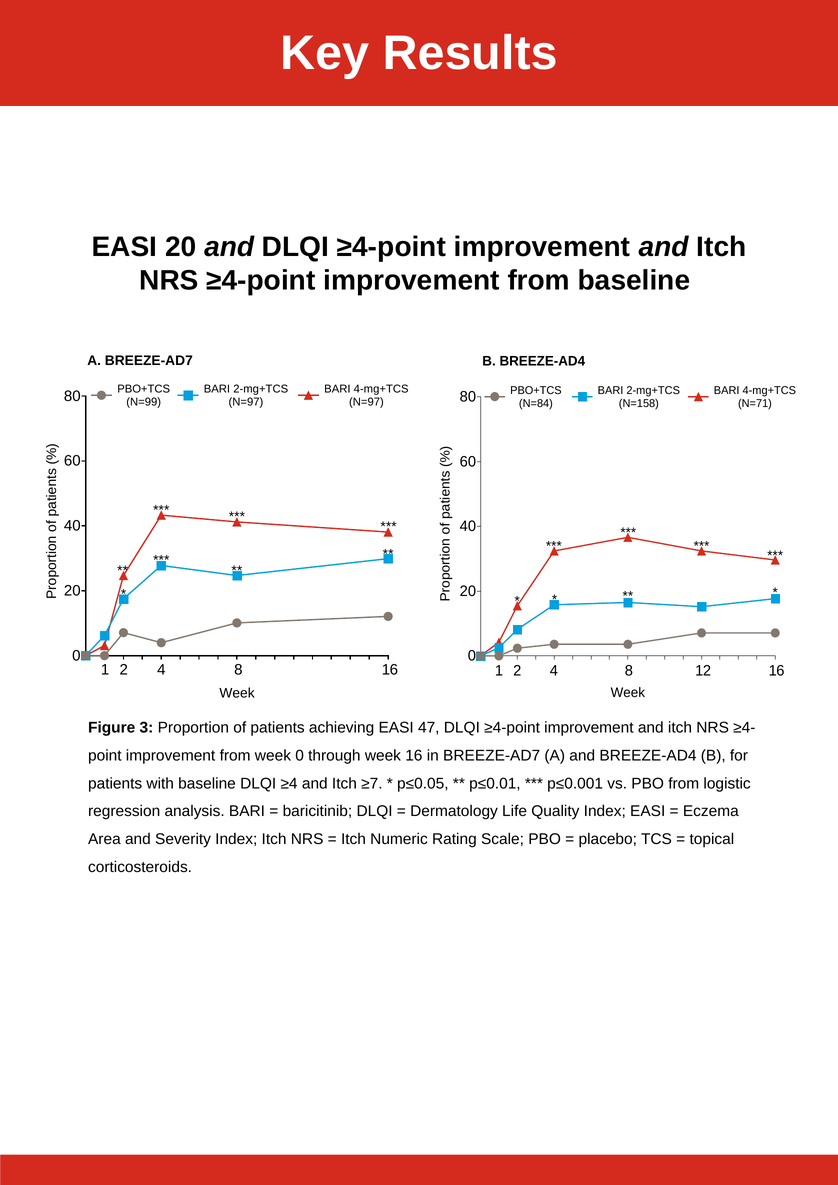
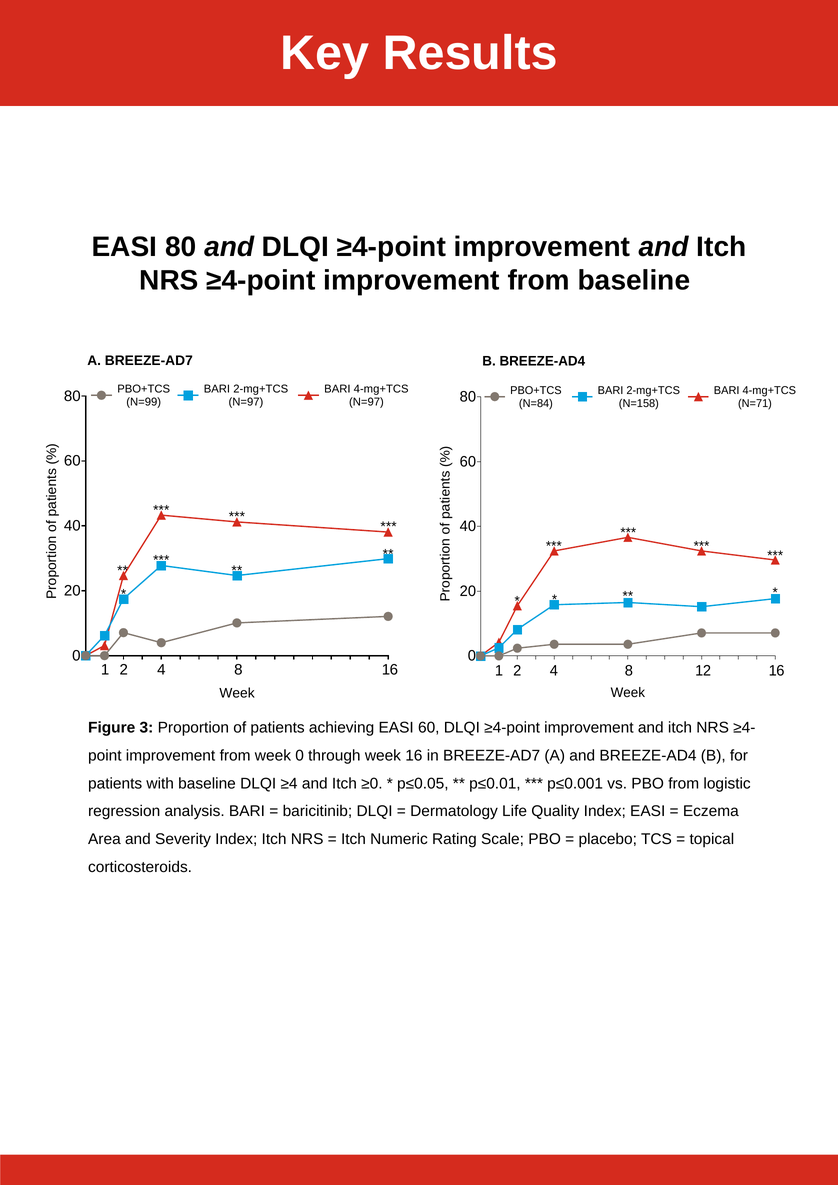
EASI 20: 20 -> 80 (181, 247)
EASI 47: 47 -> 60 (429, 728)
≥7: ≥7 -> ≥0 (372, 783)
